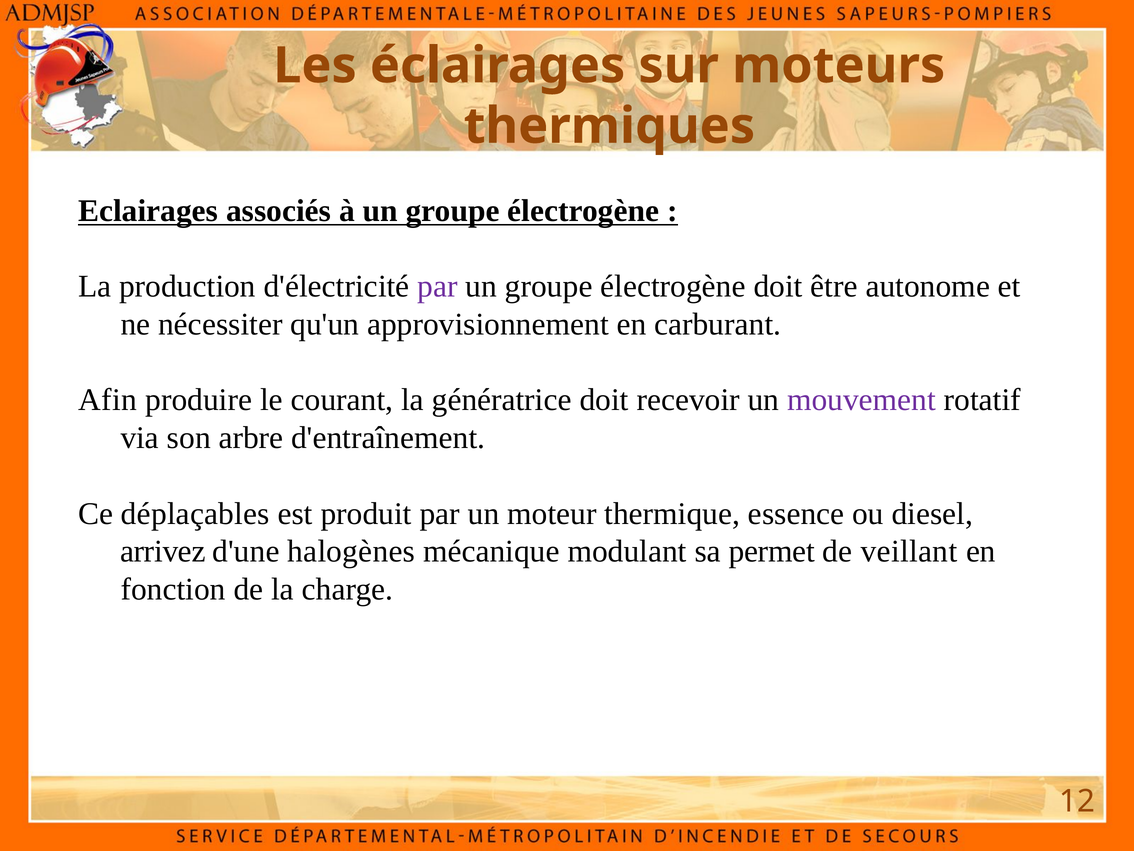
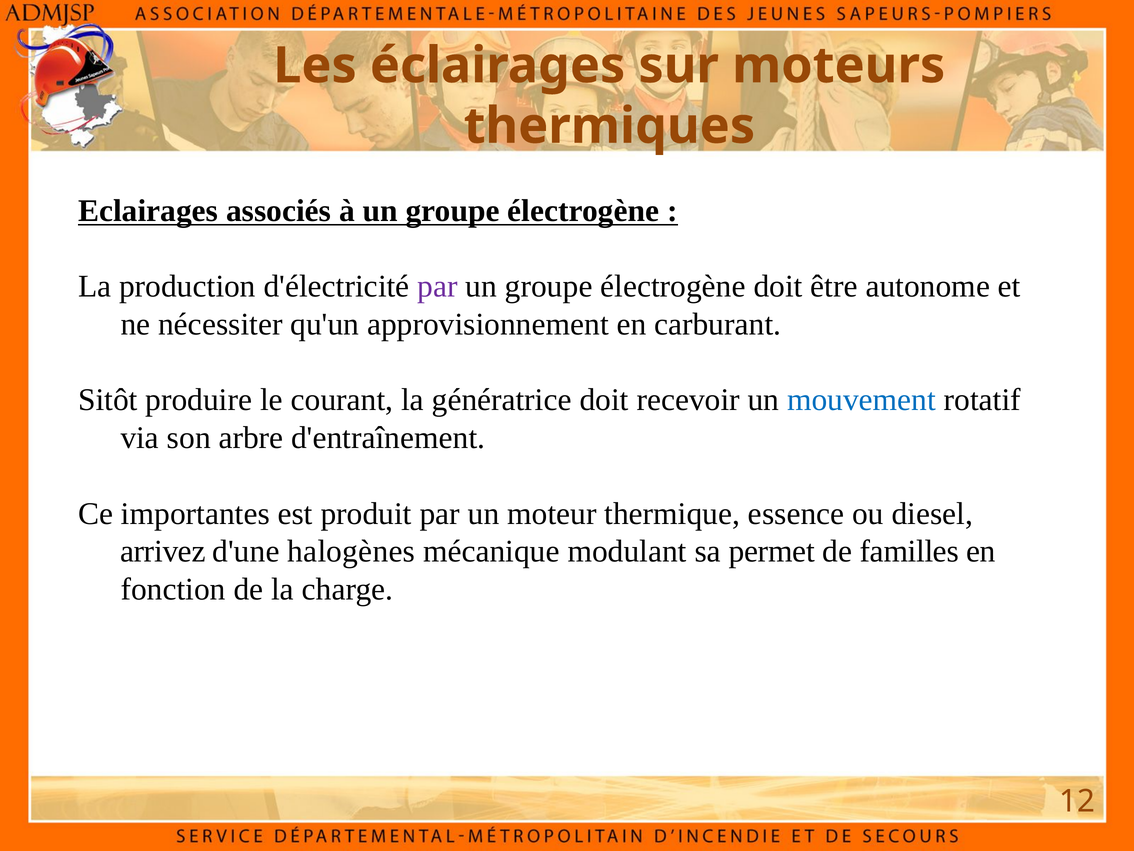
Afin: Afin -> Sitôt (108, 400)
mouvement colour: purple -> blue (861, 400)
déplaçables: déplaçables -> importantes (195, 513)
veillant: veillant -> familles (909, 551)
